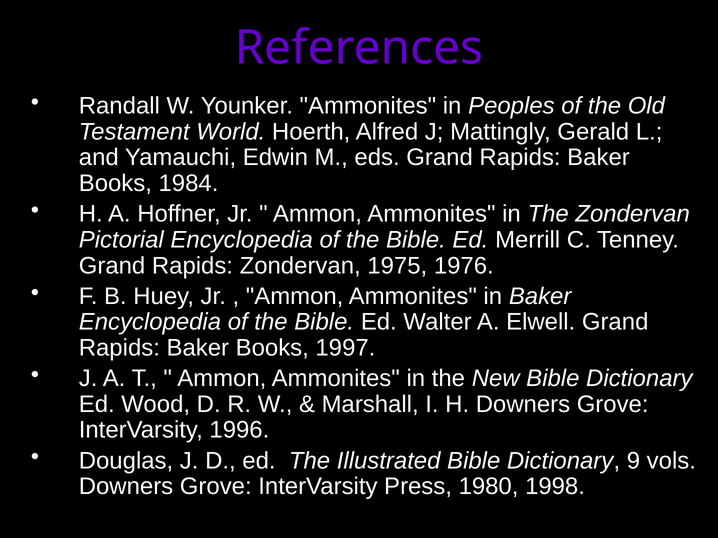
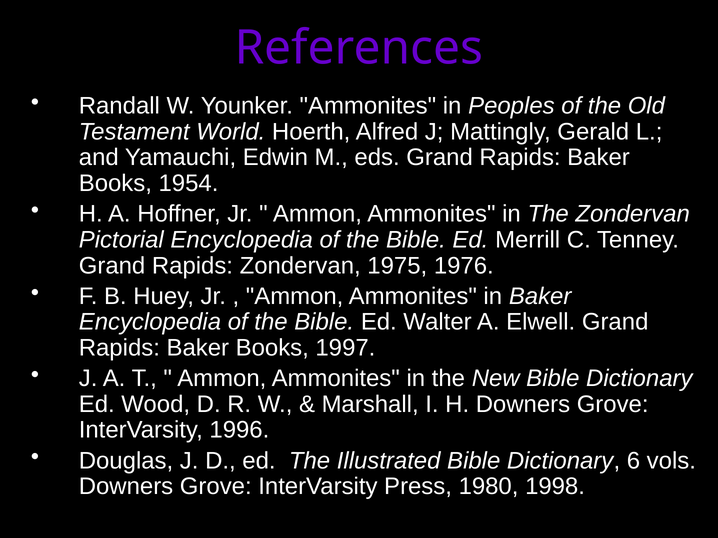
1984: 1984 -> 1954 (188, 184)
9: 9 -> 6 (633, 461)
